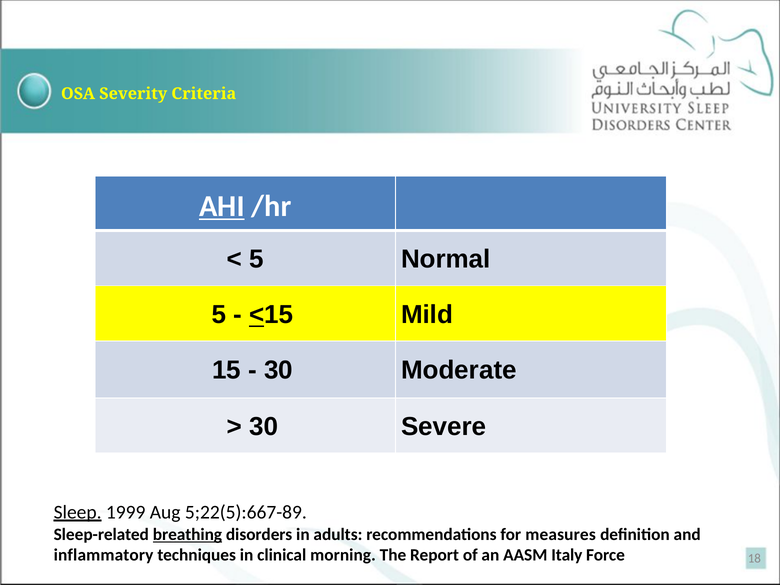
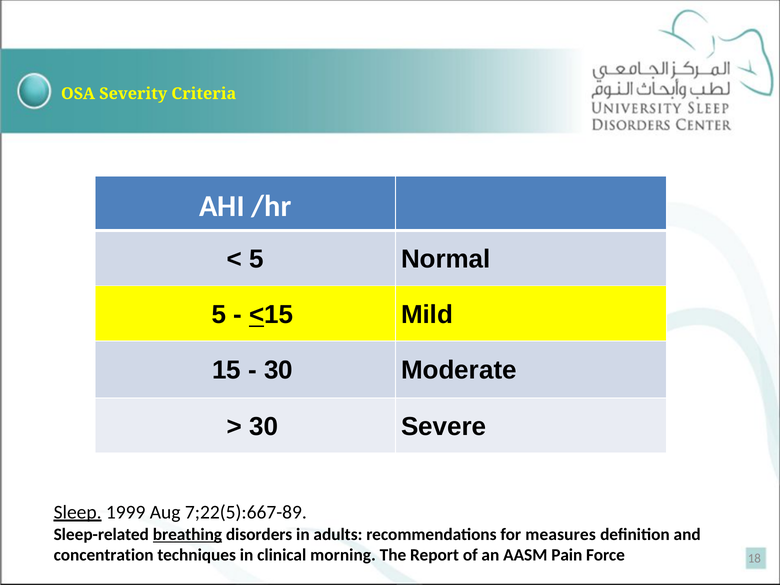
AHI underline: present -> none (222, 206)
5;22(5):667-89: 5;22(5):667-89 -> 7;22(5):667-89 (246, 512)
inflammatory: inflammatory -> concentration (104, 555)
Italy: Italy -> Pain (567, 555)
